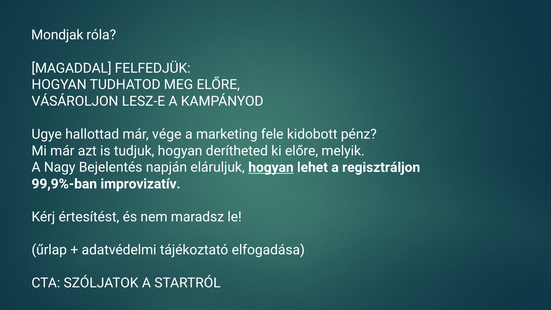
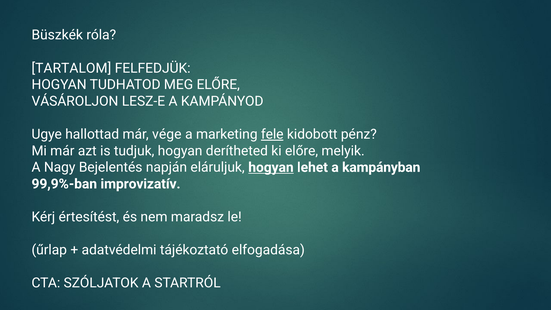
Mondjak: Mondjak -> Büszkék (57, 35)
MAGADDAL: MAGADDAL -> TARTALOM (71, 68)
fele underline: none -> present (272, 134)
regisztráljon: regisztráljon -> kampányban (381, 167)
